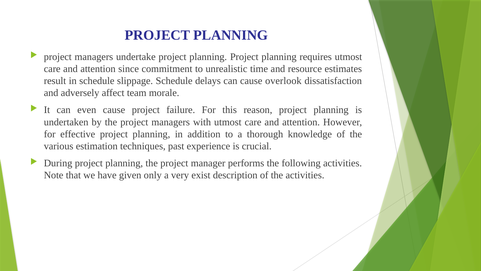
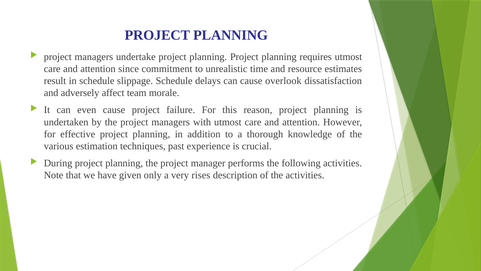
exist: exist -> rises (201, 175)
